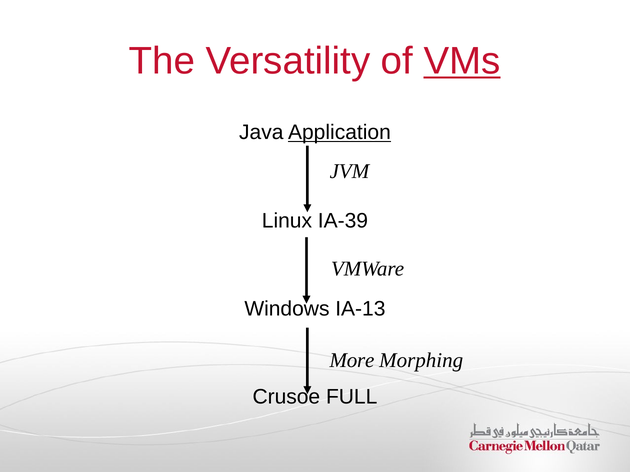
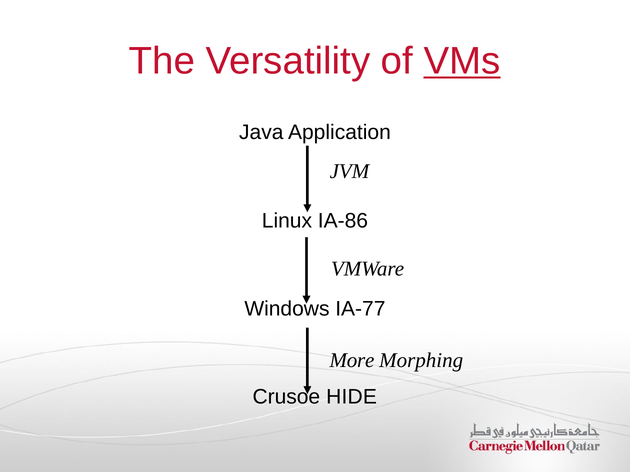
Application underline: present -> none (339, 133)
IA-39: IA-39 -> IA-86 (343, 221)
IA-13: IA-13 -> IA-77 (360, 309)
FULL: FULL -> HIDE (352, 397)
